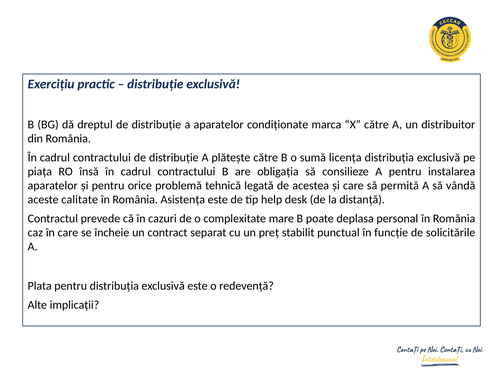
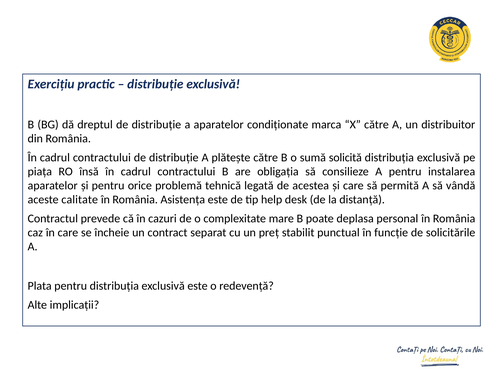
licența: licența -> solicită (345, 157)
